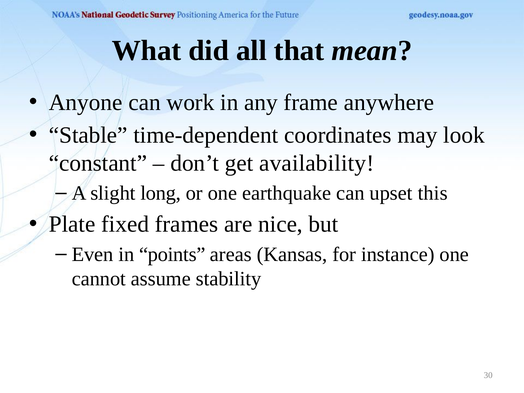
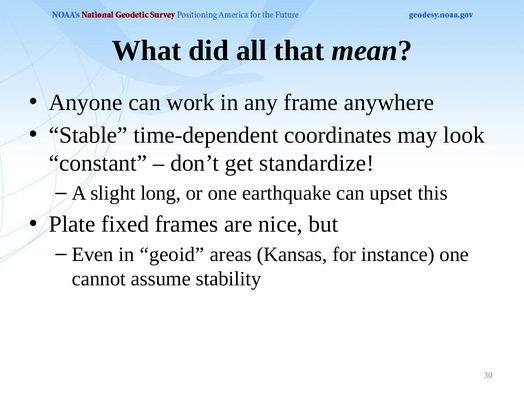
availability: availability -> standardize (317, 163)
points: points -> geoid (172, 254)
